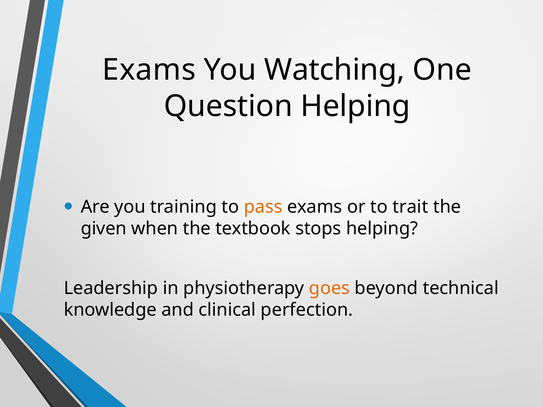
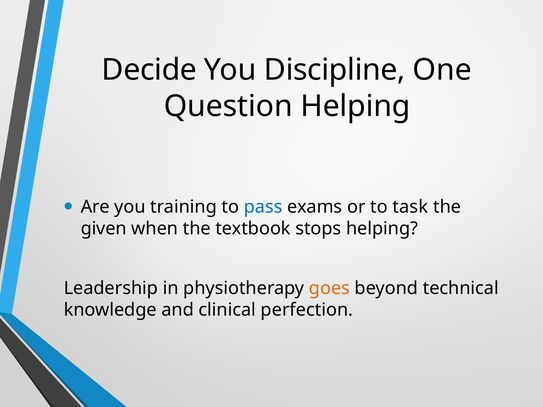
Exams: Exams -> Decide (149, 70)
Watching: Watching -> Discipline (335, 70)
pass colour: orange -> blue (263, 207)
trait: trait -> task (410, 207)
